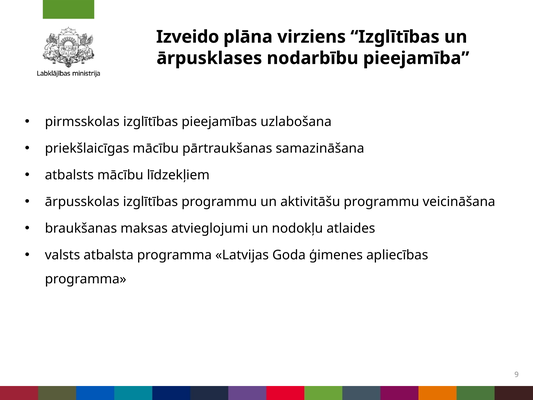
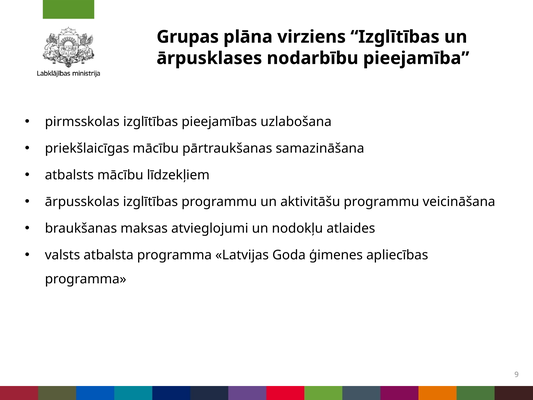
Izveido: Izveido -> Grupas (188, 37)
